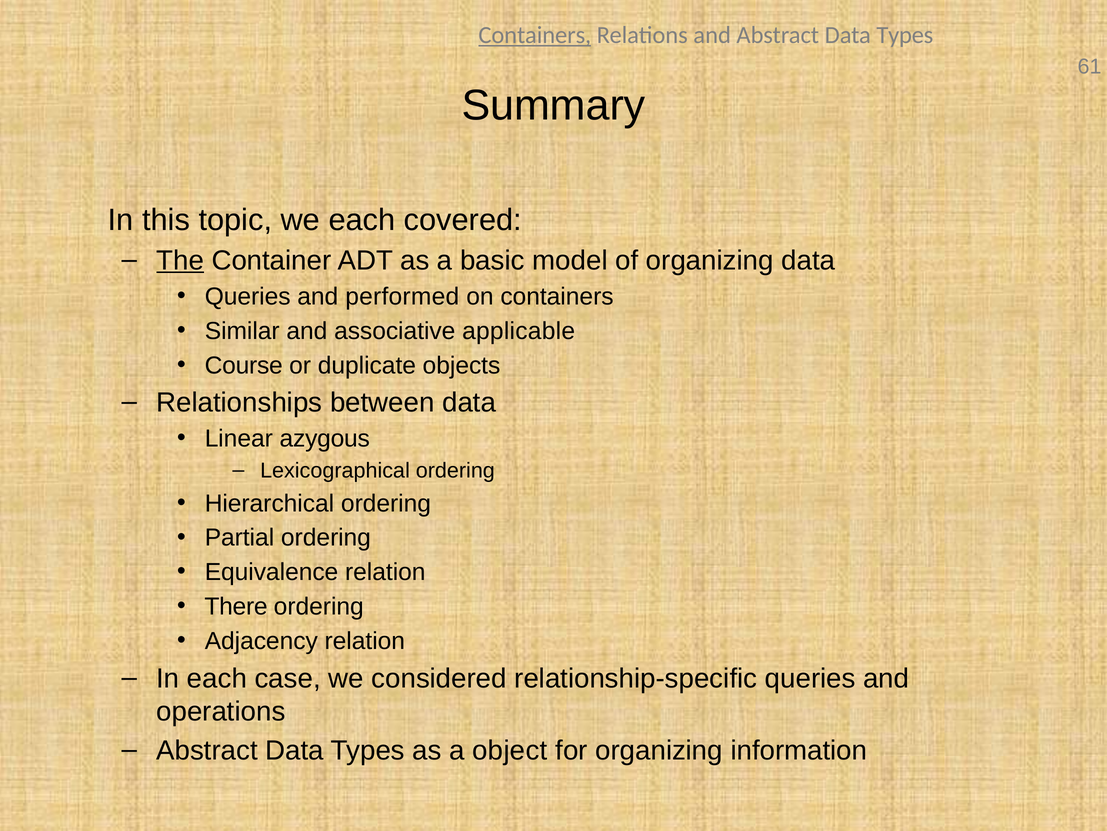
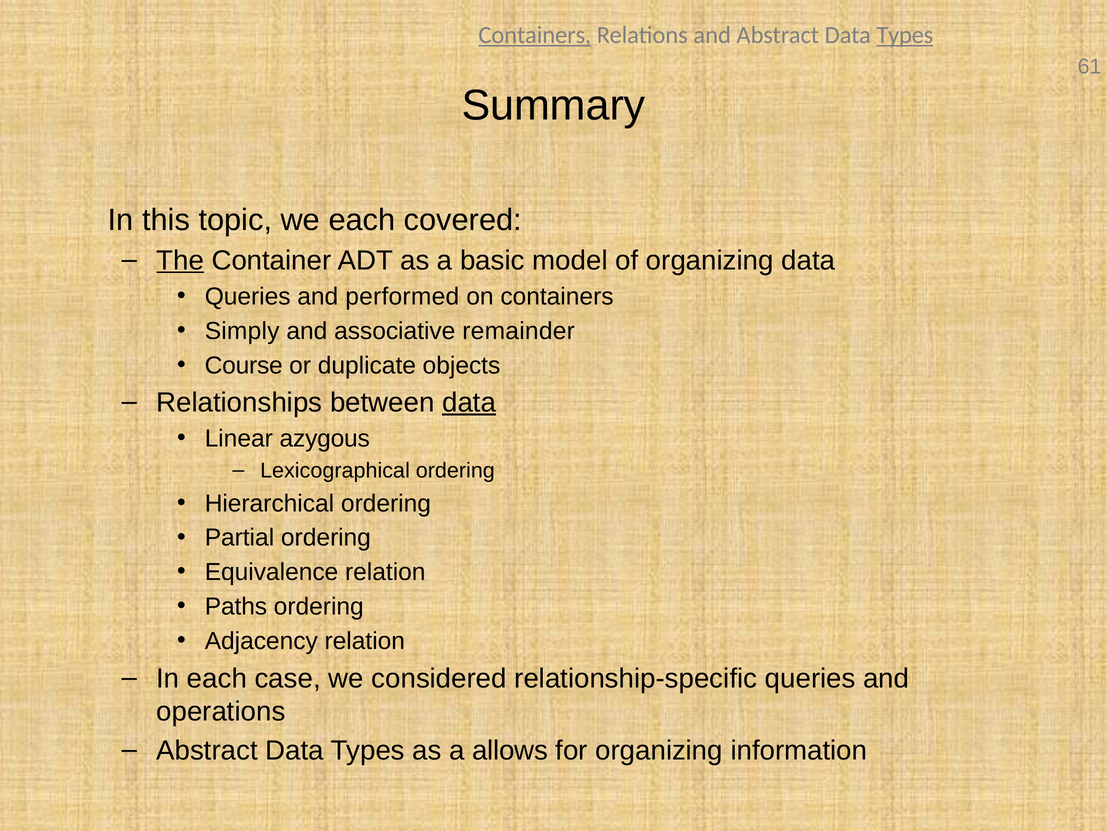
Types underline: none -> present (905, 35)
Similar: Similar -> Simply (242, 331)
applicable: applicable -> remainder (519, 331)
data underline: none -> present (469, 402)
There: There -> Paths (236, 606)
object: object -> allows (510, 750)
